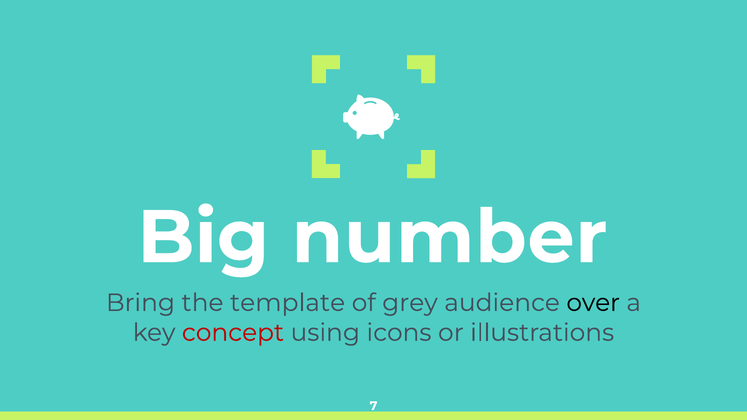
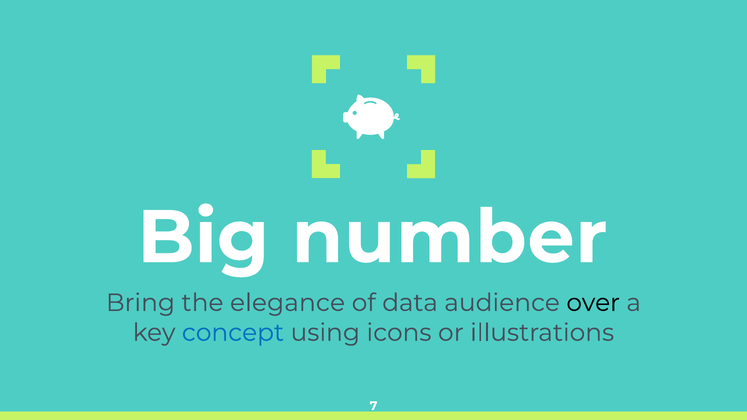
template: template -> elegance (288, 303)
grey: grey -> data (410, 303)
concept colour: red -> blue (233, 333)
